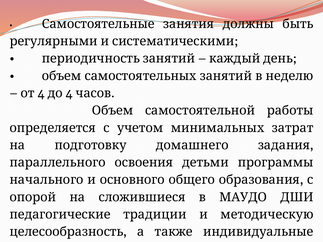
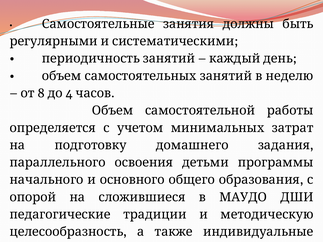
4: 4 -> 8 (41, 93)
